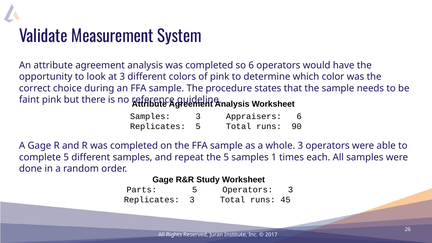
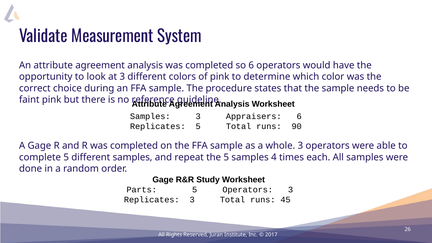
1: 1 -> 4 (274, 157)
